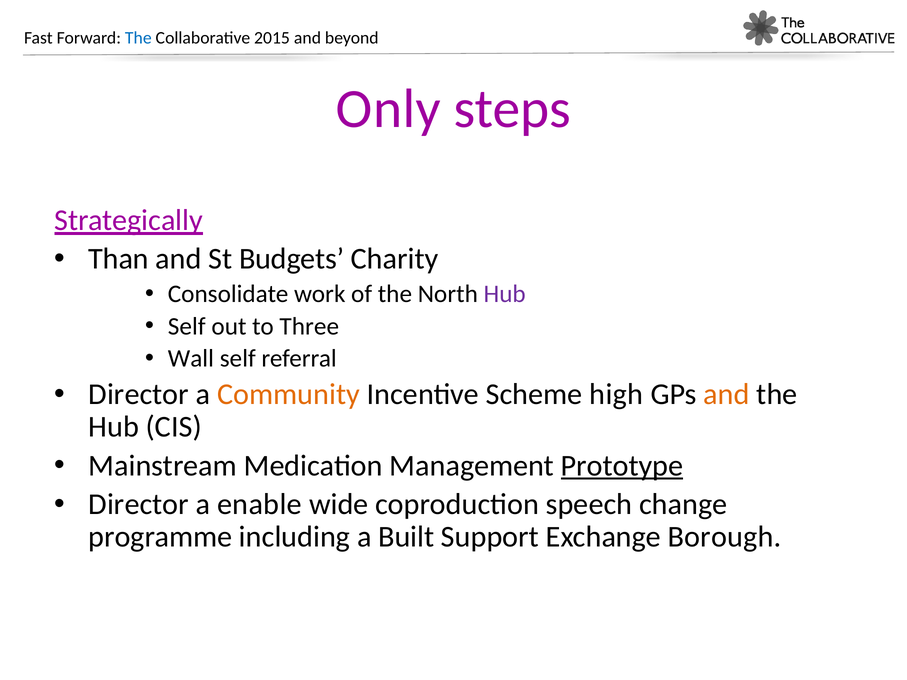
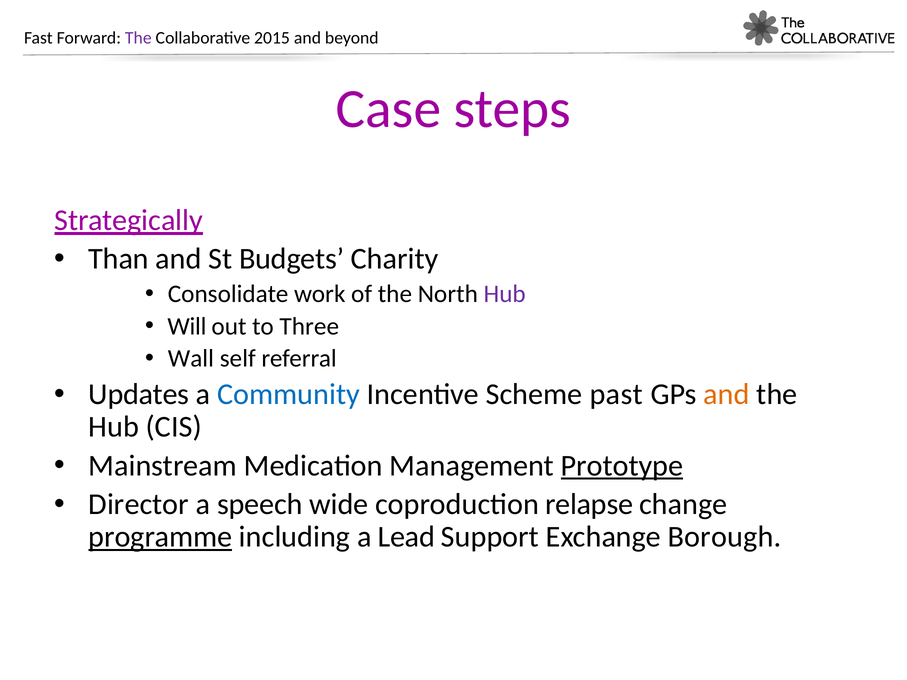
The colour: blue -> purple (138, 38)
Only: Only -> Case (389, 109)
Self: Self -> Will (187, 326)
Director: Director -> Updates (139, 394)
Community colour: orange -> blue (288, 394)
high: high -> past (616, 394)
enable: enable -> speech (260, 504)
speech: speech -> relapse (589, 504)
programme underline: none -> present (160, 537)
Built: Built -> Lead (406, 537)
